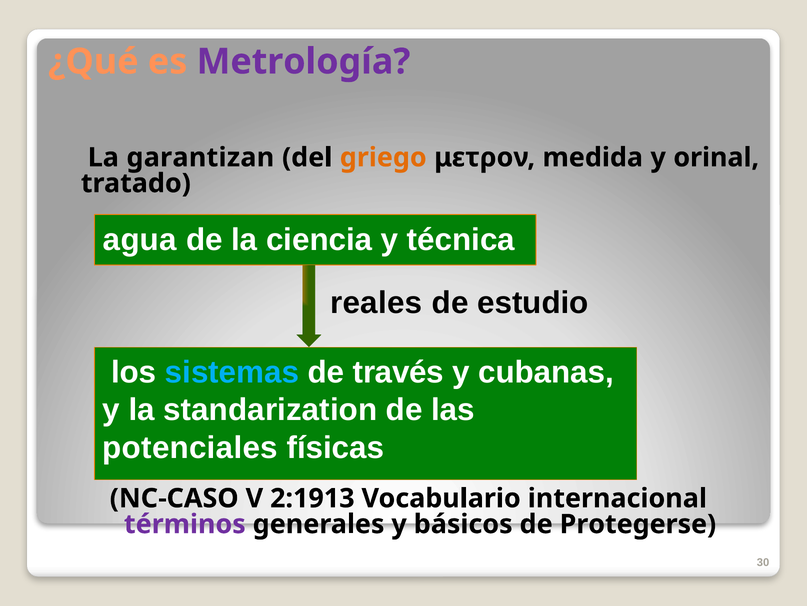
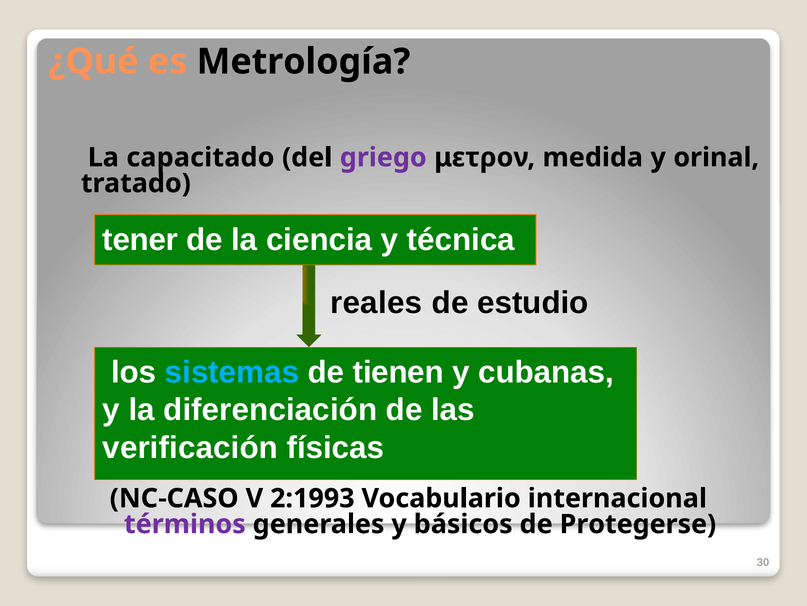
Metrología colour: purple -> black (303, 62)
garantizan: garantizan -> capacitado (200, 157)
griego colour: orange -> purple (383, 157)
agua: agua -> tener (140, 239)
través: través -> tienen (398, 372)
standarization: standarization -> diferenciación (270, 409)
potenciales: potenciales -> verificación (190, 447)
2:1913: 2:1913 -> 2:1993 (312, 498)
